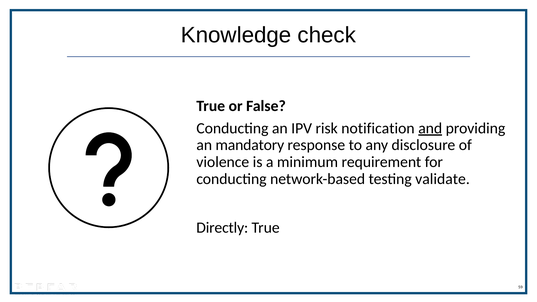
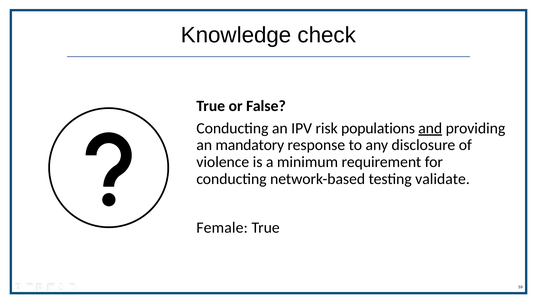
notification: notification -> populations (378, 128)
Directly: Directly -> Female (222, 228)
